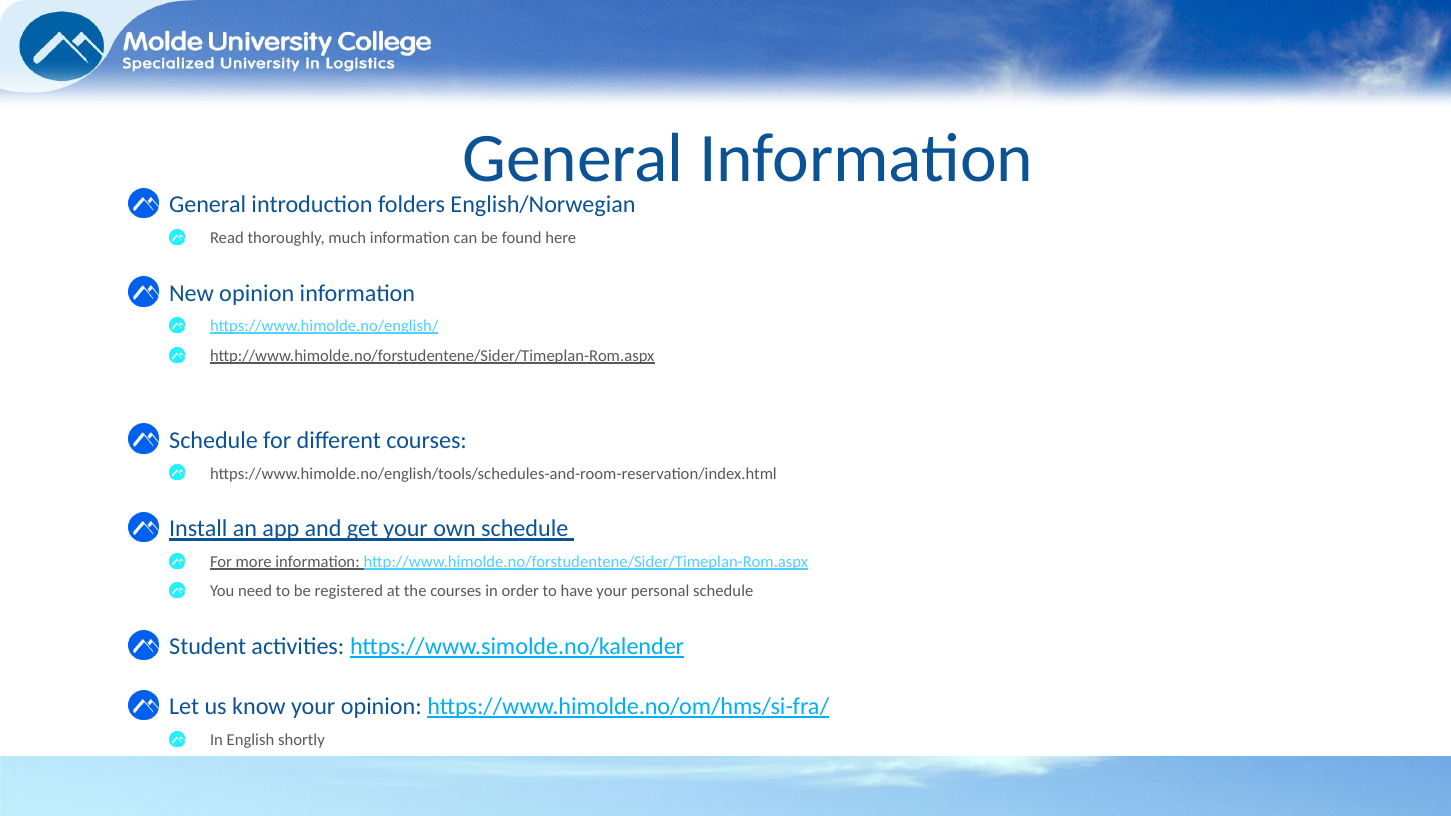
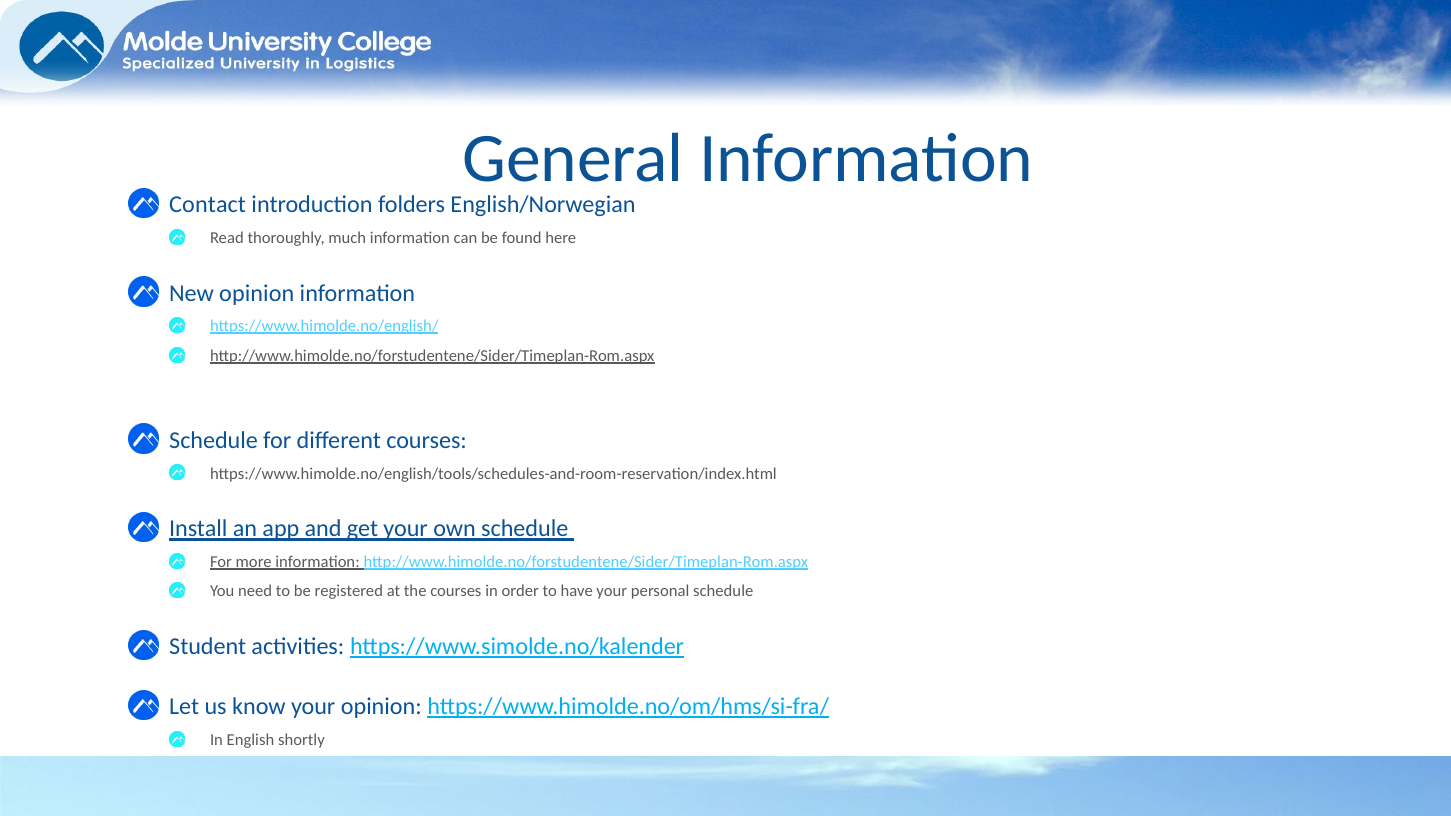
General: General -> Contact (208, 205)
